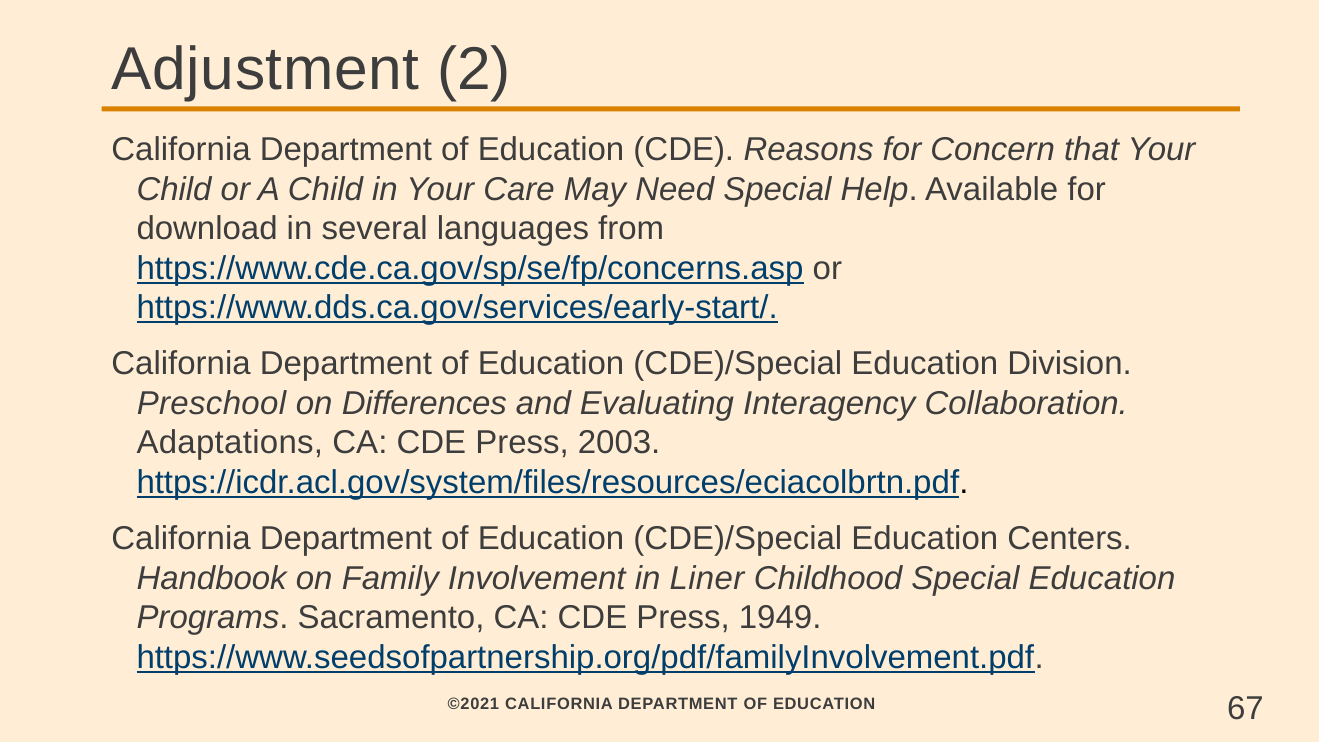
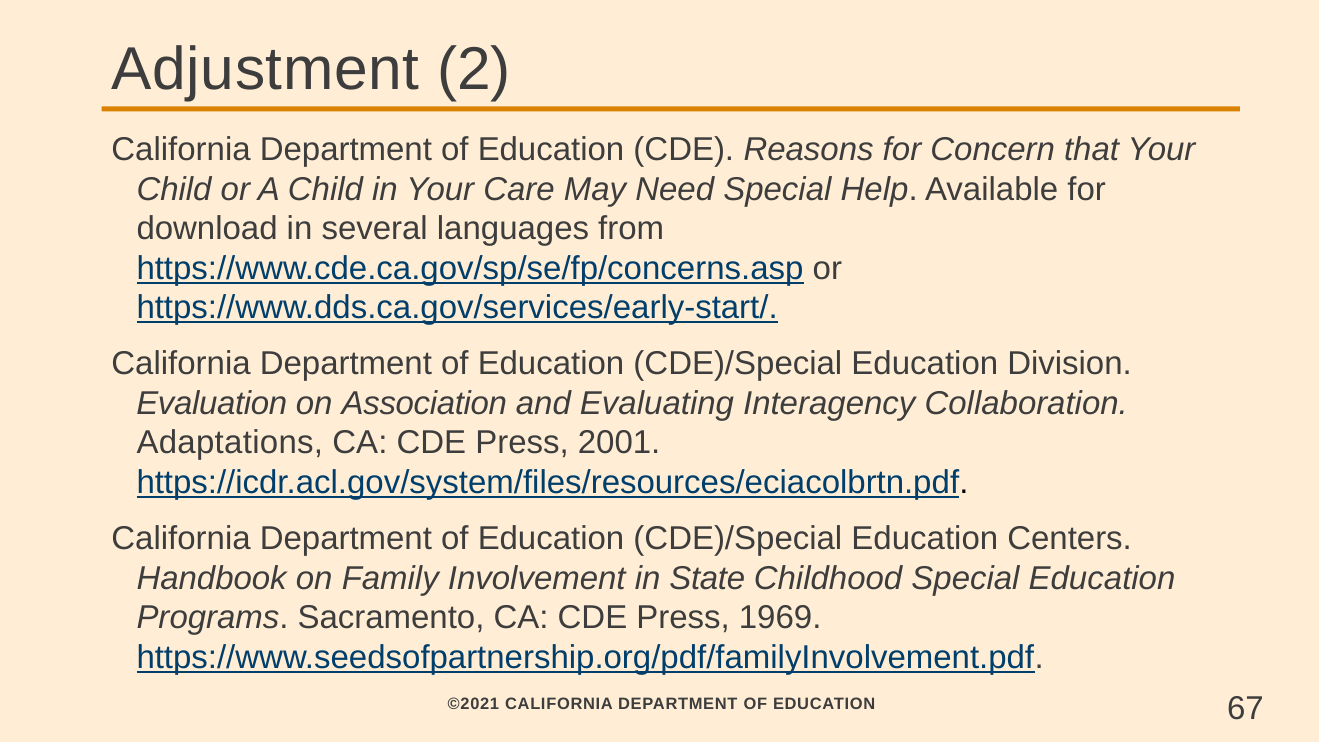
Preschool: Preschool -> Evaluation (212, 403)
Differences: Differences -> Association (424, 403)
2003: 2003 -> 2001 (619, 443)
Liner: Liner -> State (707, 578)
1949: 1949 -> 1969 (780, 618)
